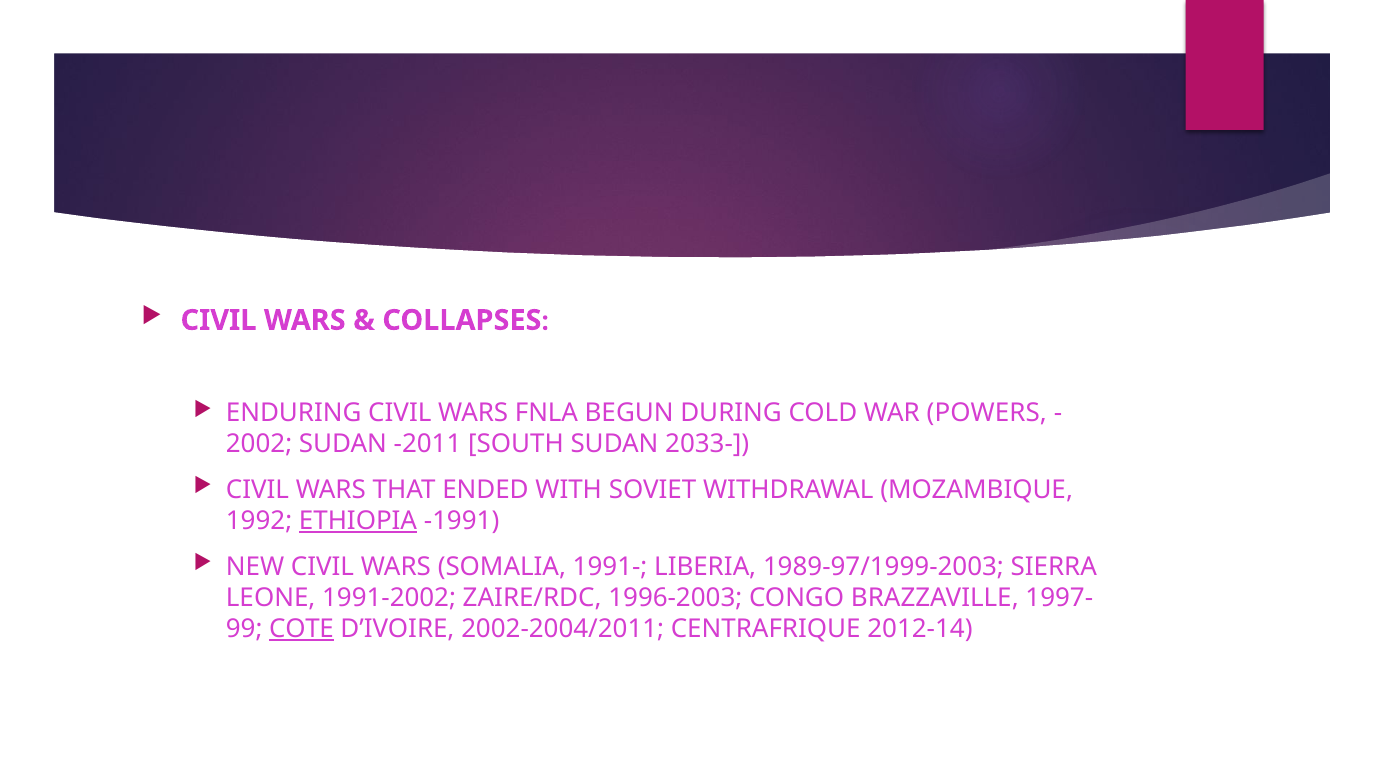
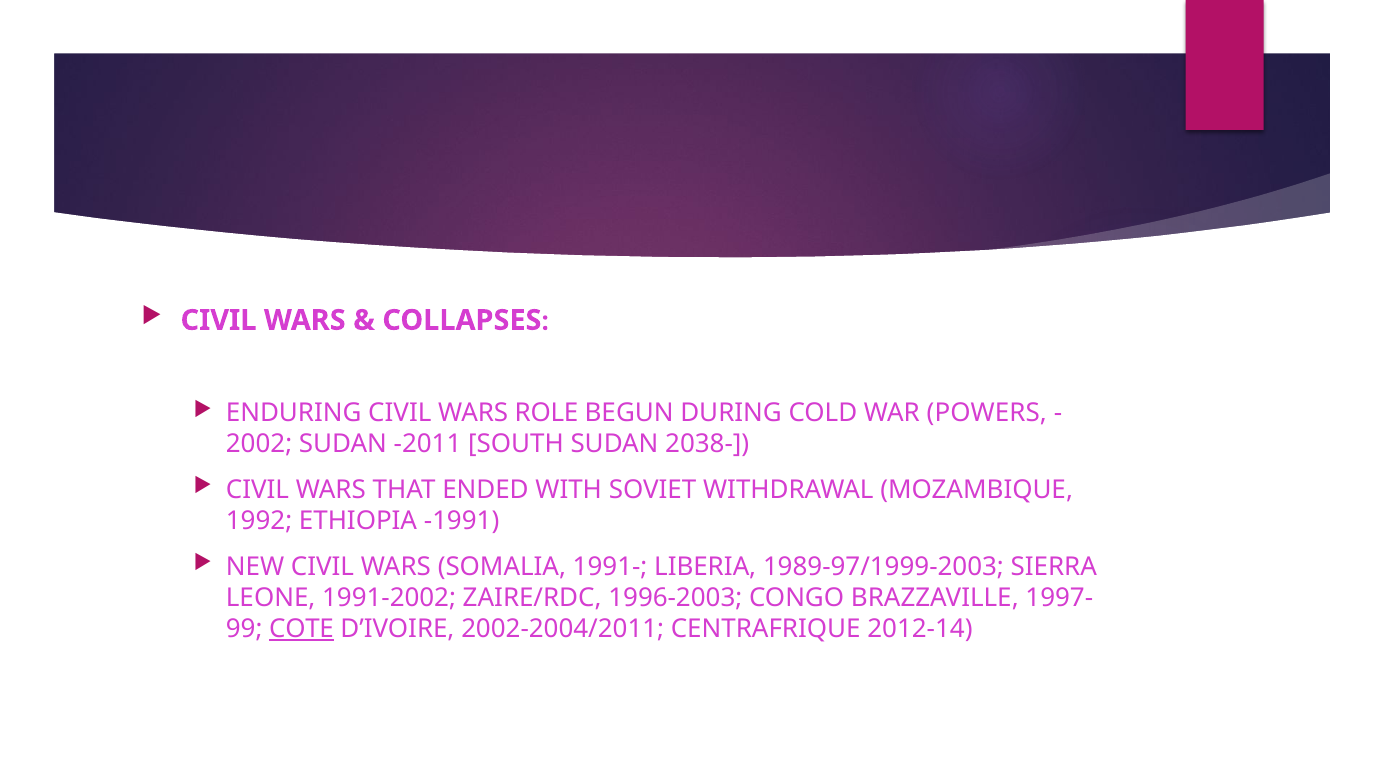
FNLA: FNLA -> ROLE (547, 413)
2033-: 2033- -> 2038- (707, 444)
ETHIOPIA underline: present -> none (358, 521)
